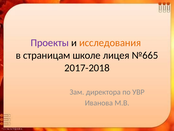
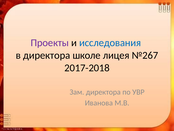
исследования colour: orange -> blue (110, 43)
в страницам: страницам -> директора (47, 55)
№665: №665 -> №267 (145, 55)
